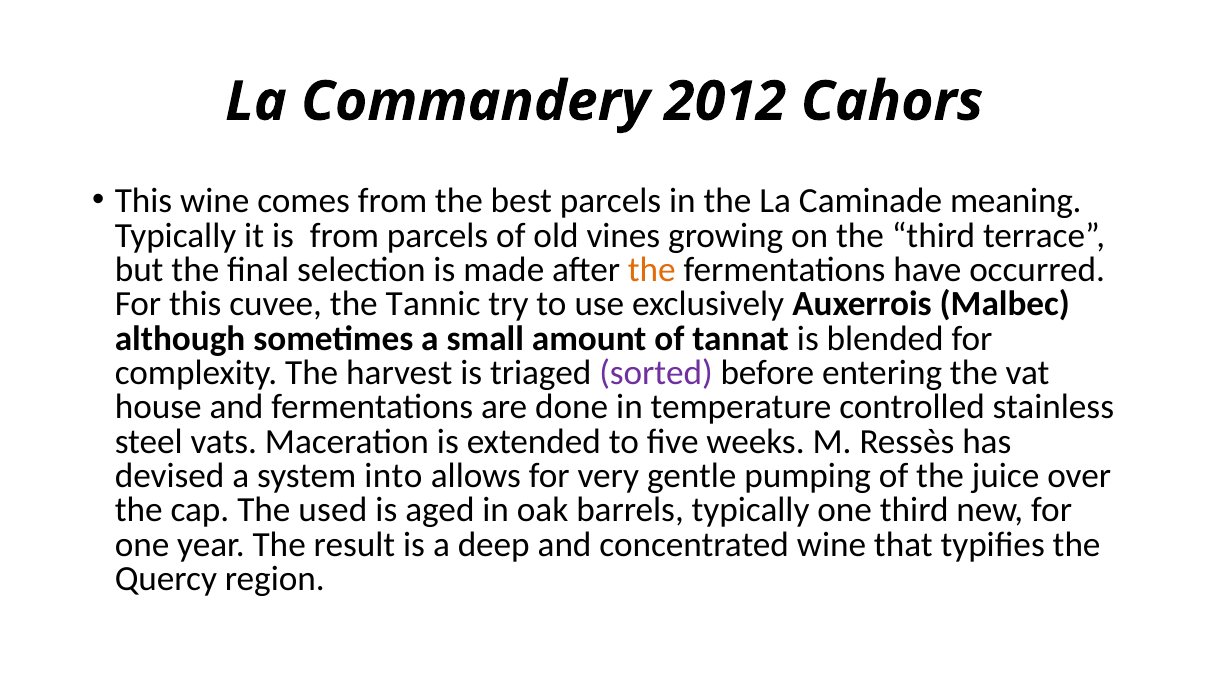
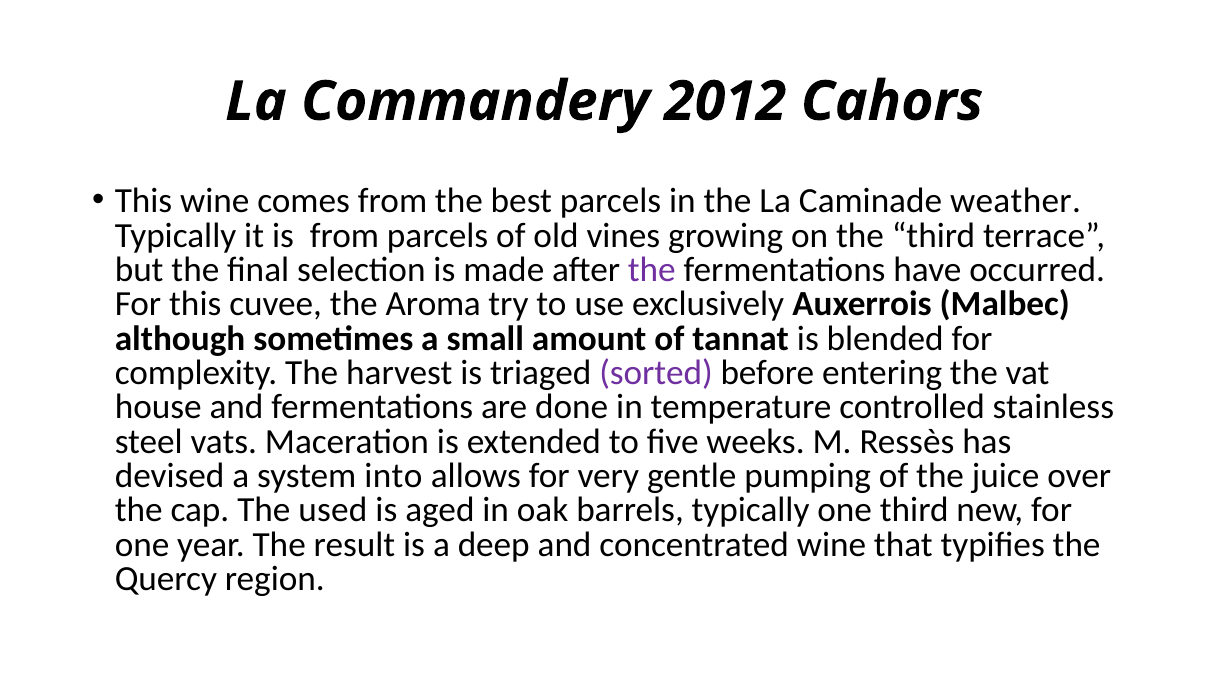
meaning: meaning -> weather (1016, 201)
the colour: orange -> purple (652, 270)
Tannic: Tannic -> Aroma (433, 304)
